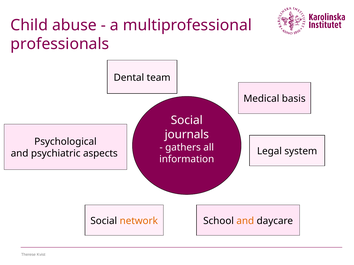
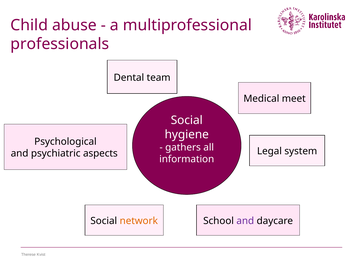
basis: basis -> meet (294, 99)
journals: journals -> hygiene (187, 135)
and colour: orange -> purple (245, 221)
